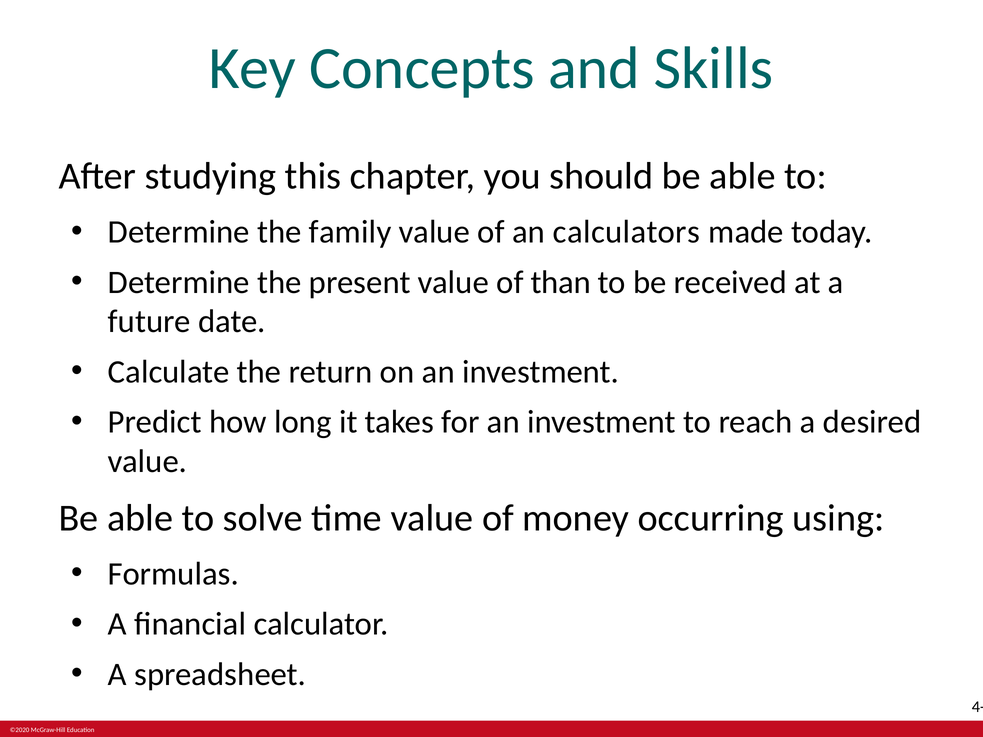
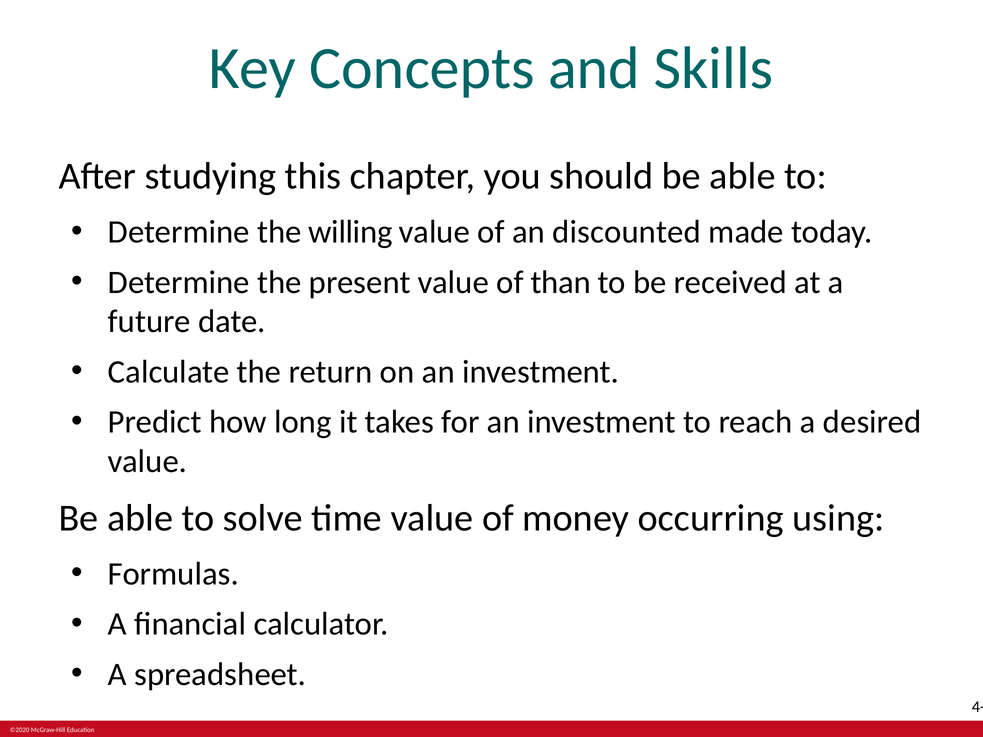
family: family -> willing (350, 232)
calculators: calculators -> discounted (627, 232)
